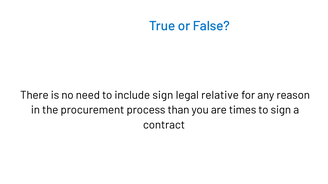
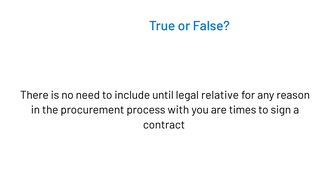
include sign: sign -> until (163, 95)
than: than -> with (178, 110)
